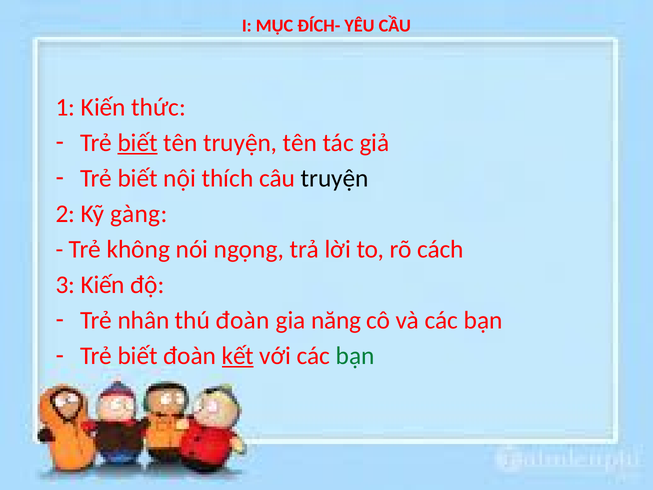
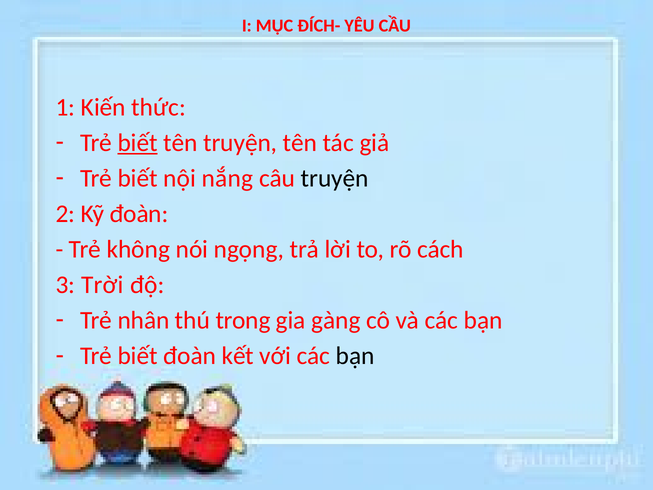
thích: thích -> nắng (227, 178)
Kỹ gàng: gàng -> đoàn (139, 214)
3 Kiến: Kiến -> Trời (102, 285)
thú đoàn: đoàn -> trong (243, 320)
năng: năng -> gàng (336, 320)
kết underline: present -> none (238, 356)
bạn colour: green -> black (355, 356)
